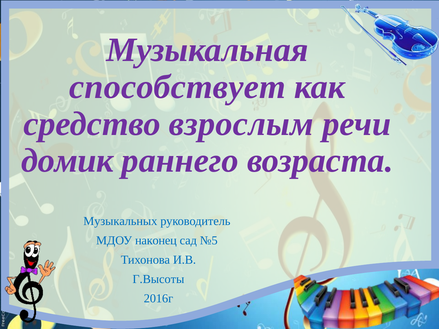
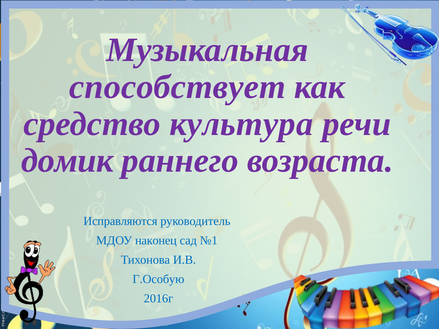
взрослым: взрослым -> культура (241, 124)
Музыкальных: Музыкальных -> Исправляются (120, 221)
№5: №5 -> №1 (209, 241)
Г.Высоты: Г.Высоты -> Г.Особую (158, 279)
